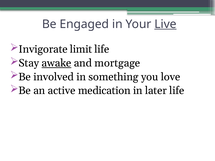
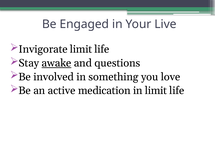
Live underline: present -> none (165, 24)
mortgage: mortgage -> questions (117, 63)
in later: later -> limit (156, 91)
